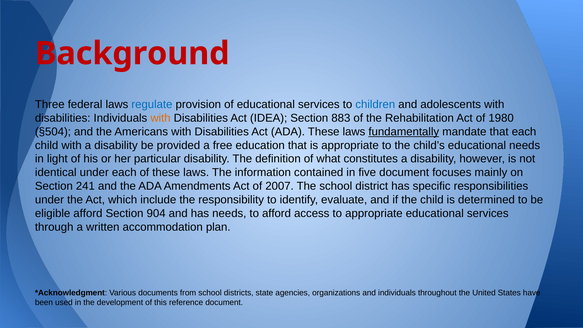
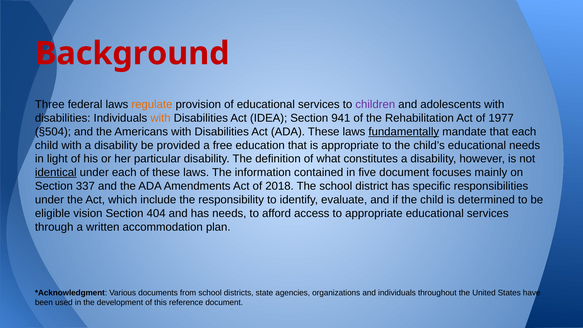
regulate colour: blue -> orange (152, 104)
children colour: blue -> purple (375, 104)
883: 883 -> 941 (341, 118)
1980: 1980 -> 1977 (501, 118)
identical underline: none -> present (56, 172)
241: 241 -> 337 (85, 186)
2007: 2007 -> 2018 (280, 186)
eligible afford: afford -> vision (88, 213)
904: 904 -> 404 (156, 213)
